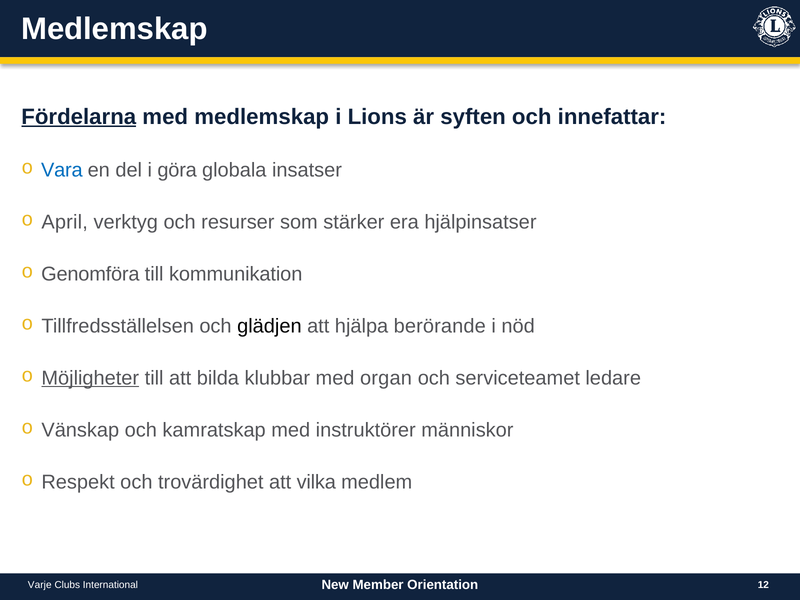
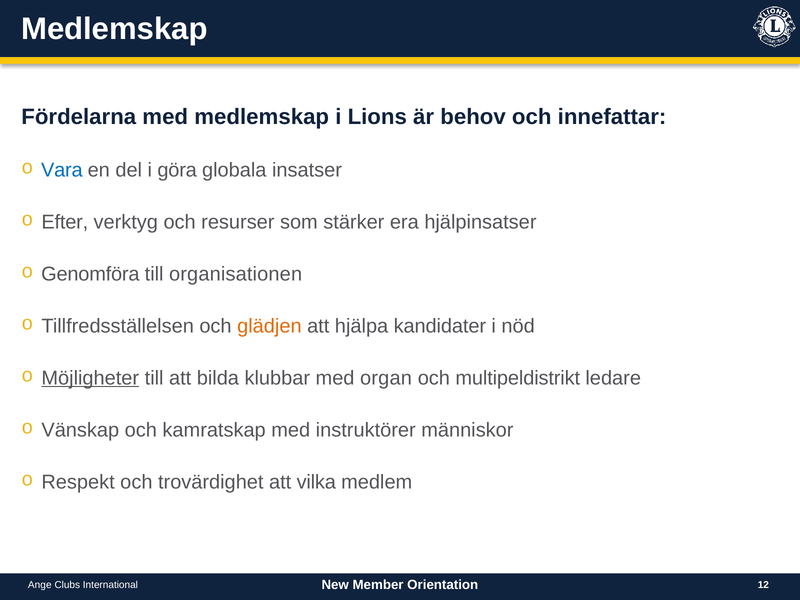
Fördelarna underline: present -> none (79, 117)
syften: syften -> behov (473, 117)
April: April -> Efter (65, 222)
kommunikation: kommunikation -> organisationen (236, 274)
glädjen colour: black -> orange (269, 326)
berörande: berörande -> kandidater (440, 326)
serviceteamet: serviceteamet -> multipeldistrikt (518, 378)
Varje: Varje -> Ange (40, 585)
